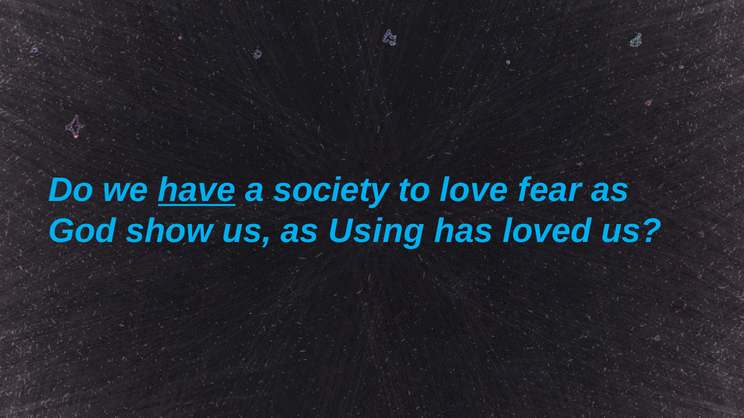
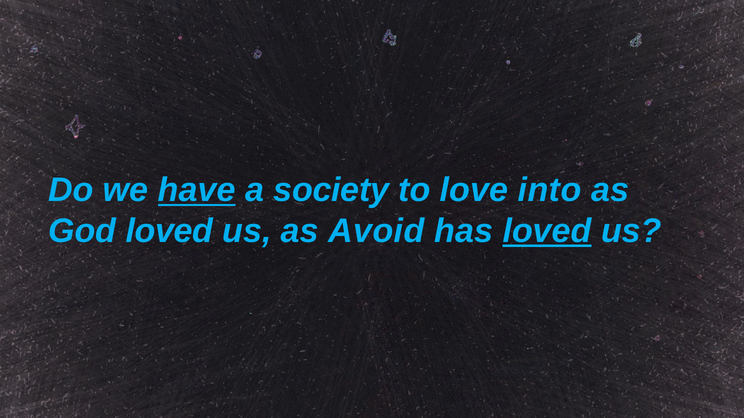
fear: fear -> into (550, 190)
God show: show -> loved (169, 231)
Using: Using -> Avoid (376, 231)
loved underline: none -> present (547, 231)
